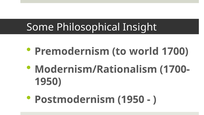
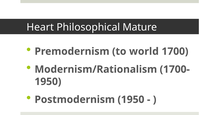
Some: Some -> Heart (40, 27)
Insight: Insight -> Mature (140, 27)
